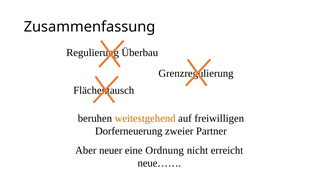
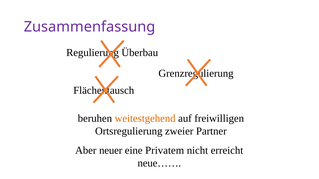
Zusammenfassung colour: black -> purple (90, 27)
Dorferneuerung: Dorferneuerung -> Ortsregulierung (129, 132)
Ordnung: Ordnung -> Privatem (165, 151)
